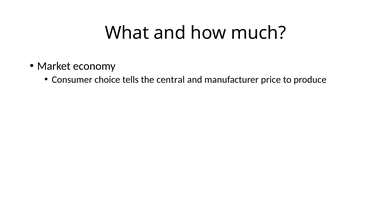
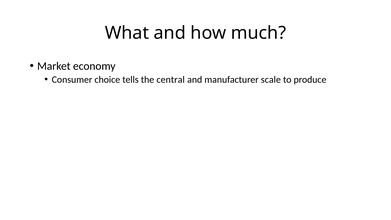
price: price -> scale (271, 80)
